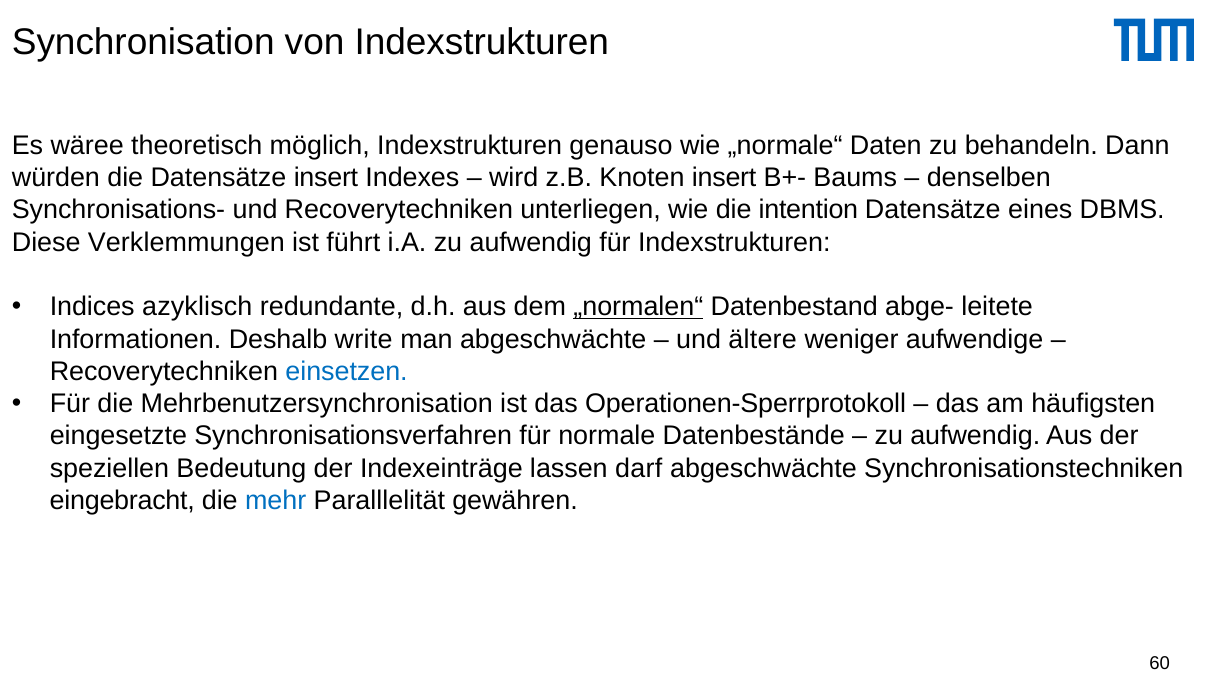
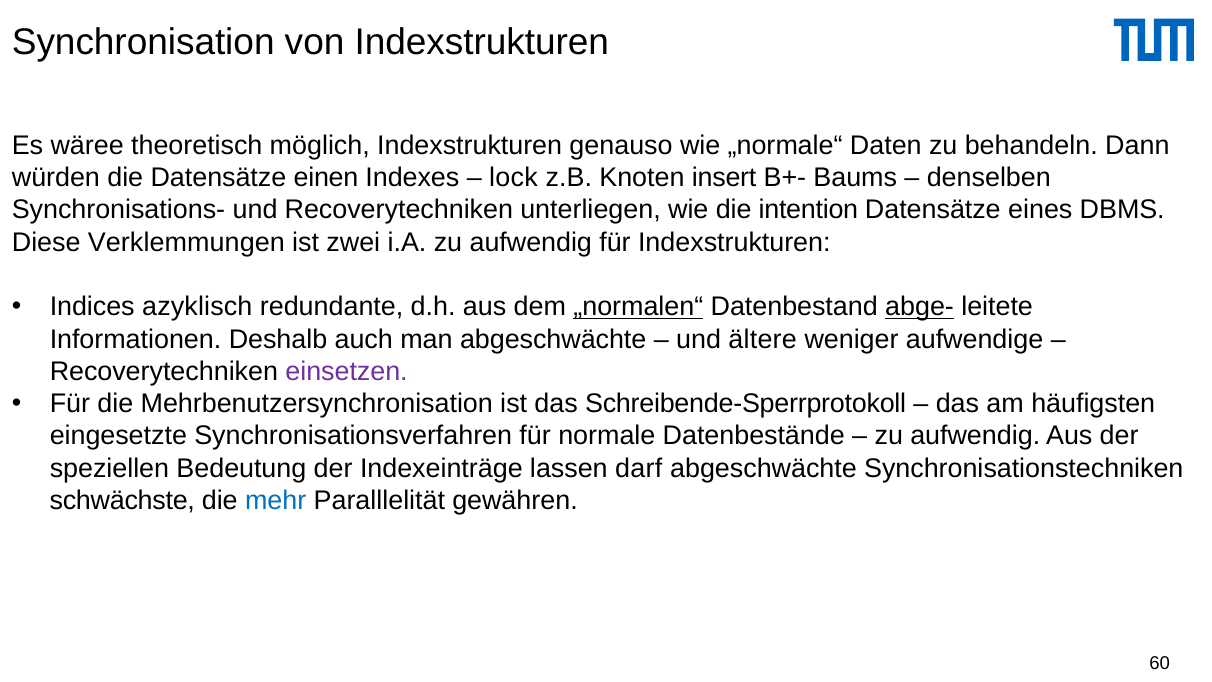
Datensätze insert: insert -> einen (326, 177)
wird: wird -> lock (514, 177)
führt: führt -> zwei (353, 242)
abge- underline: none -> present (920, 307)
write: write -> auch (364, 339)
einsetzen colour: blue -> purple (347, 371)
Operationen-Sperrprotokoll: Operationen-Sperrprotokoll -> Schreibende-Sperrprotokoll (746, 404)
eingebracht: eingebracht -> schwächste (122, 501)
